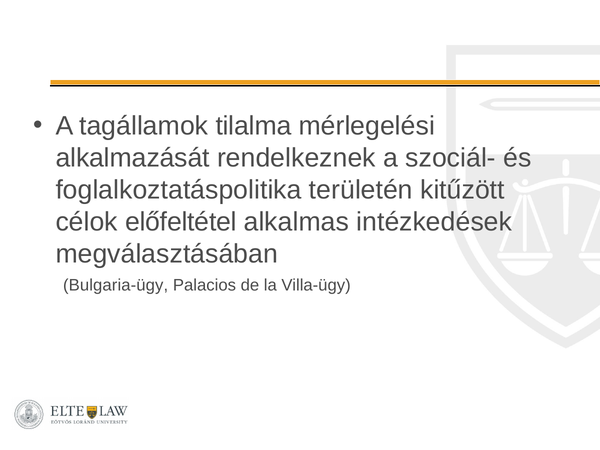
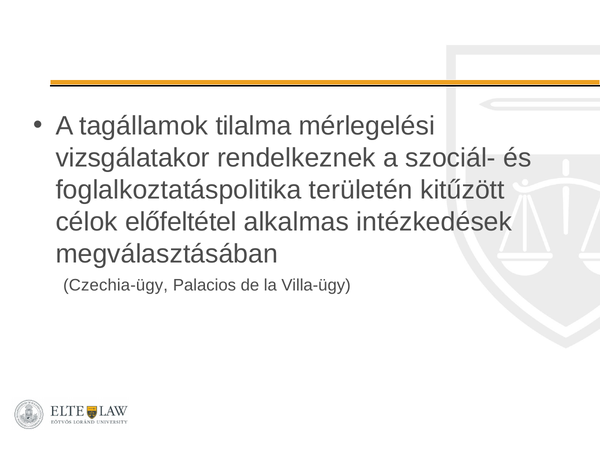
alkalmazását: alkalmazását -> vizsgálatakor (133, 158)
Bulgaria‑ügy: Bulgaria‑ügy -> Czechia‑ügy (116, 285)
